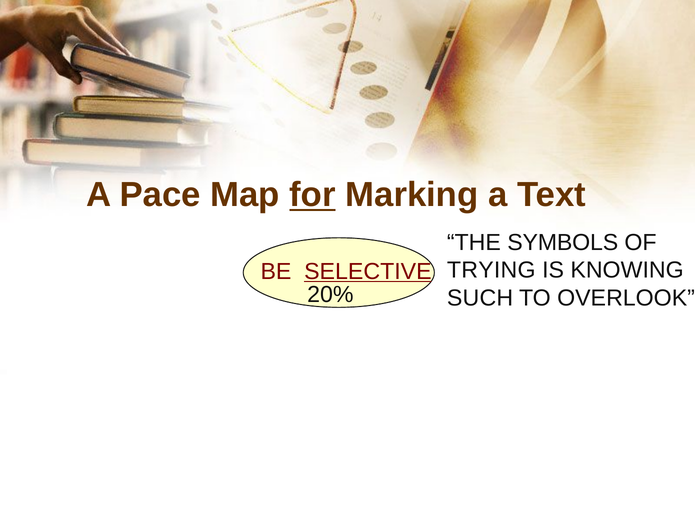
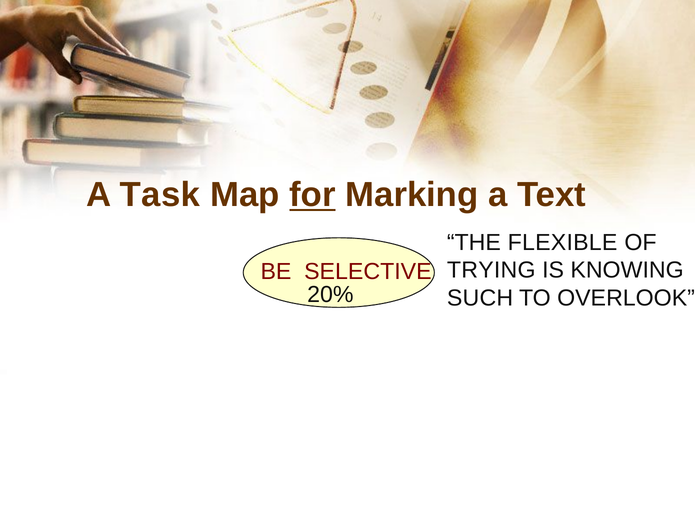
Pace: Pace -> Task (160, 195)
SYMBOLS: SYMBOLS -> FLEXIBLE (563, 242)
SELECTIVE underline: present -> none (368, 271)
